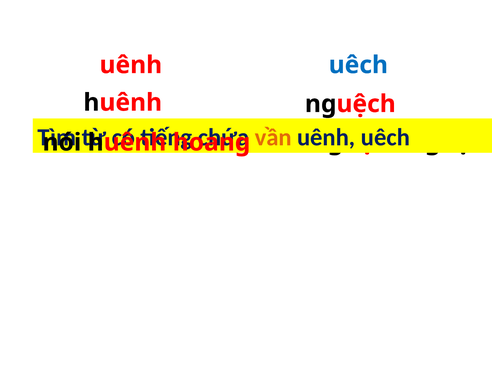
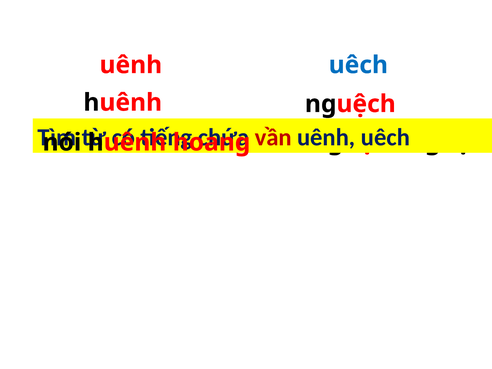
vần colour: orange -> red (273, 137)
